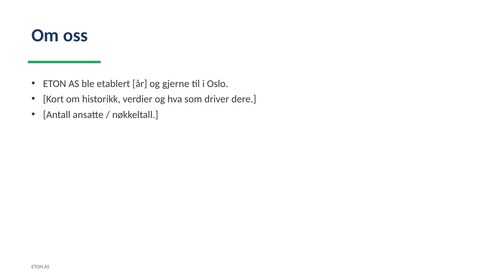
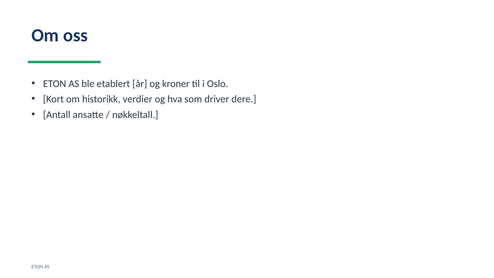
gjerne: gjerne -> kroner (176, 84)
